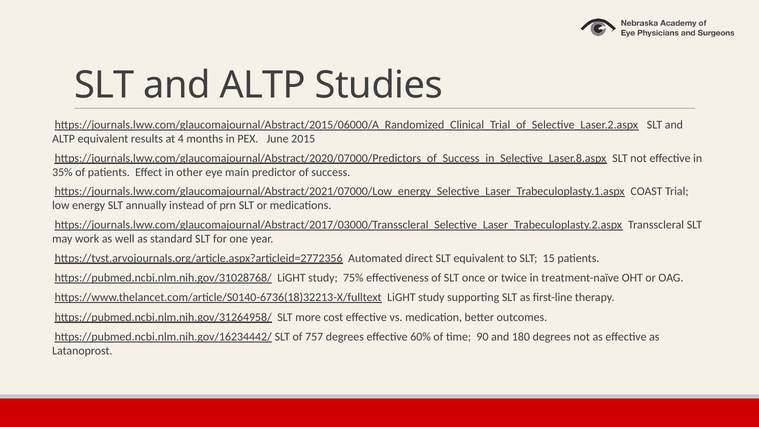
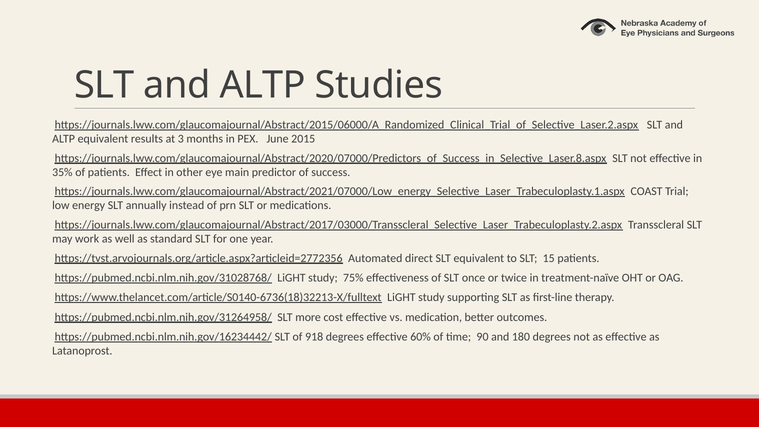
4: 4 -> 3 (181, 139)
757: 757 -> 918 (314, 337)
